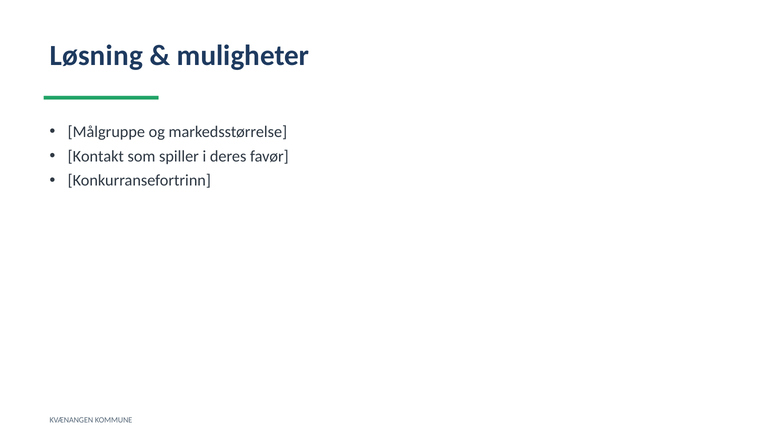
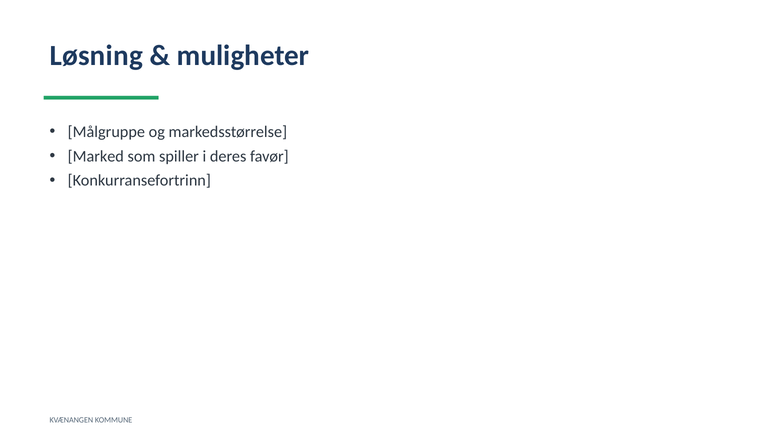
Kontakt: Kontakt -> Marked (96, 156)
